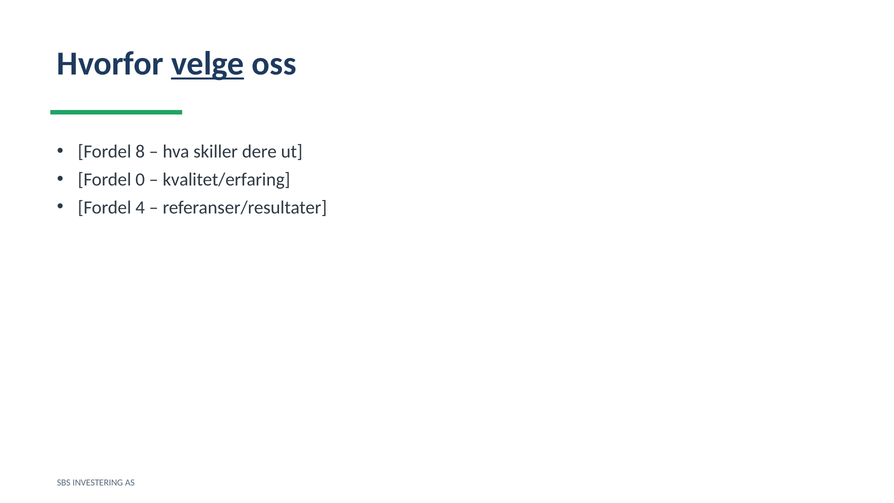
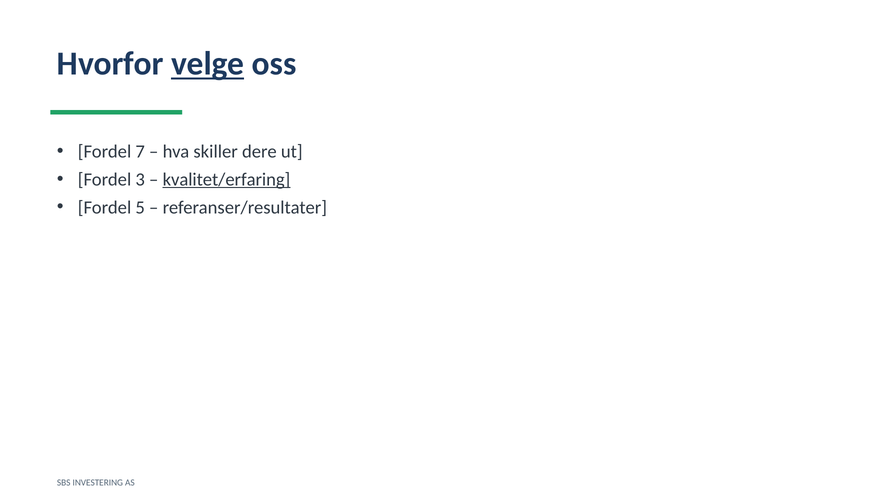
8: 8 -> 7 (140, 151)
0: 0 -> 3 (140, 179)
kvalitet/erfaring underline: none -> present (226, 179)
4: 4 -> 5 (140, 207)
